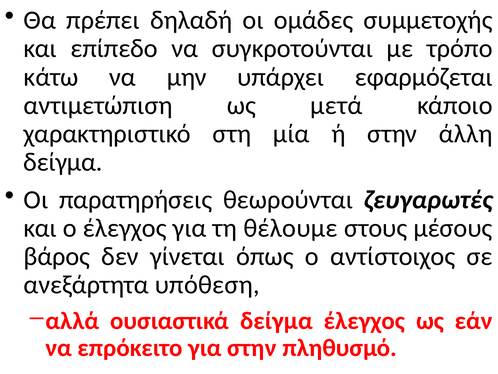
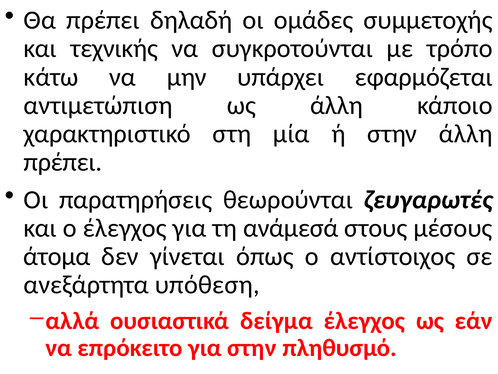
επίπεδο: επίπεδο -> τεχνικής (114, 48)
ως μετά: μετά -> άλλη (337, 105)
δείγμα: δείγμα -> πρέπει (63, 162)
θέλουμε: θέλουμε -> ανάμεσά (291, 228)
βάρος: βάρος -> άτομα (57, 256)
